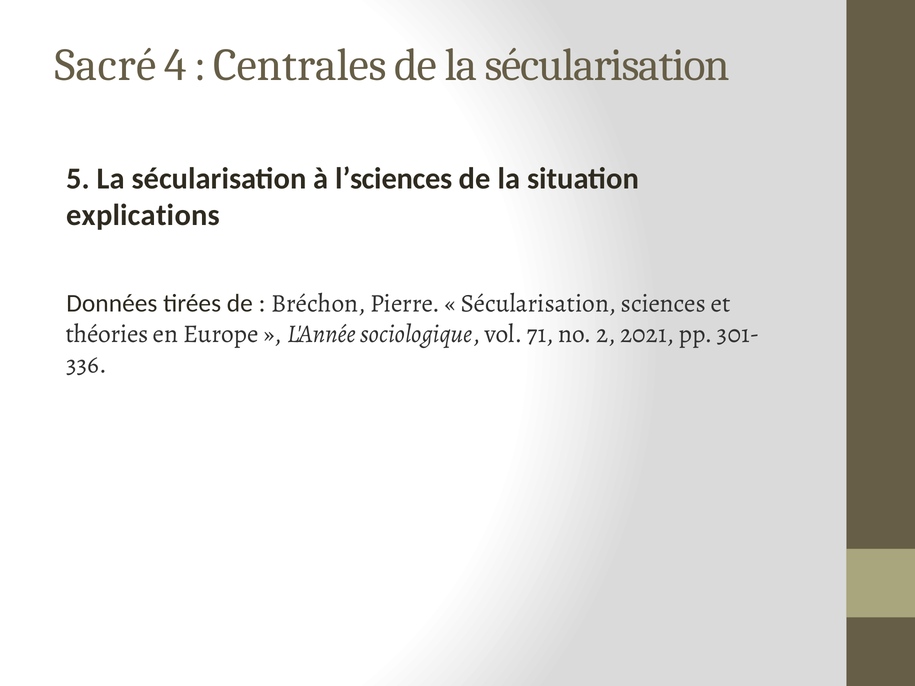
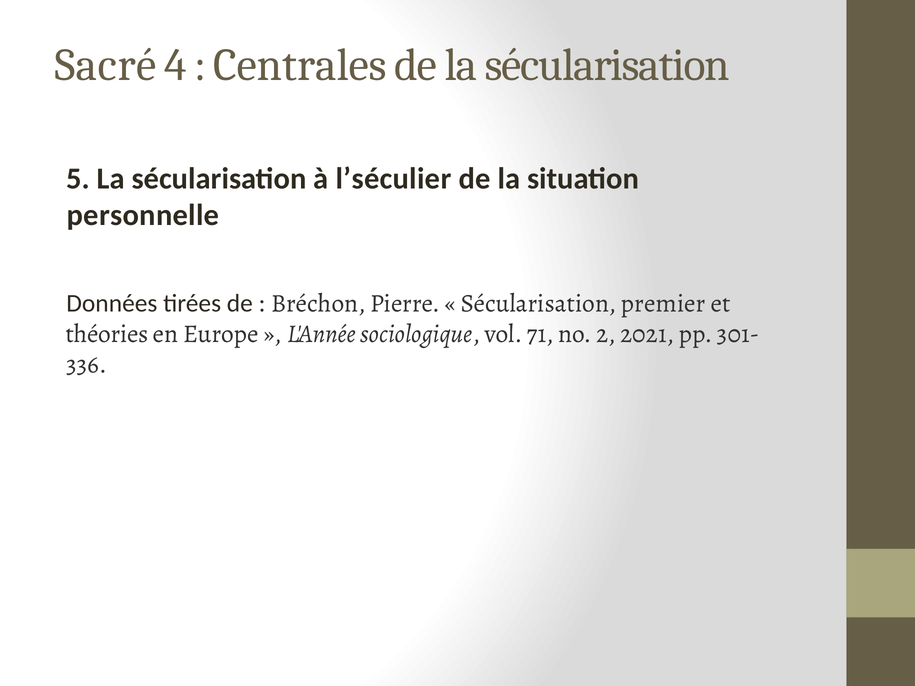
l’sciences: l’sciences -> l’séculier (394, 179)
explications: explications -> personnelle (143, 215)
sciences: sciences -> premier (663, 303)
